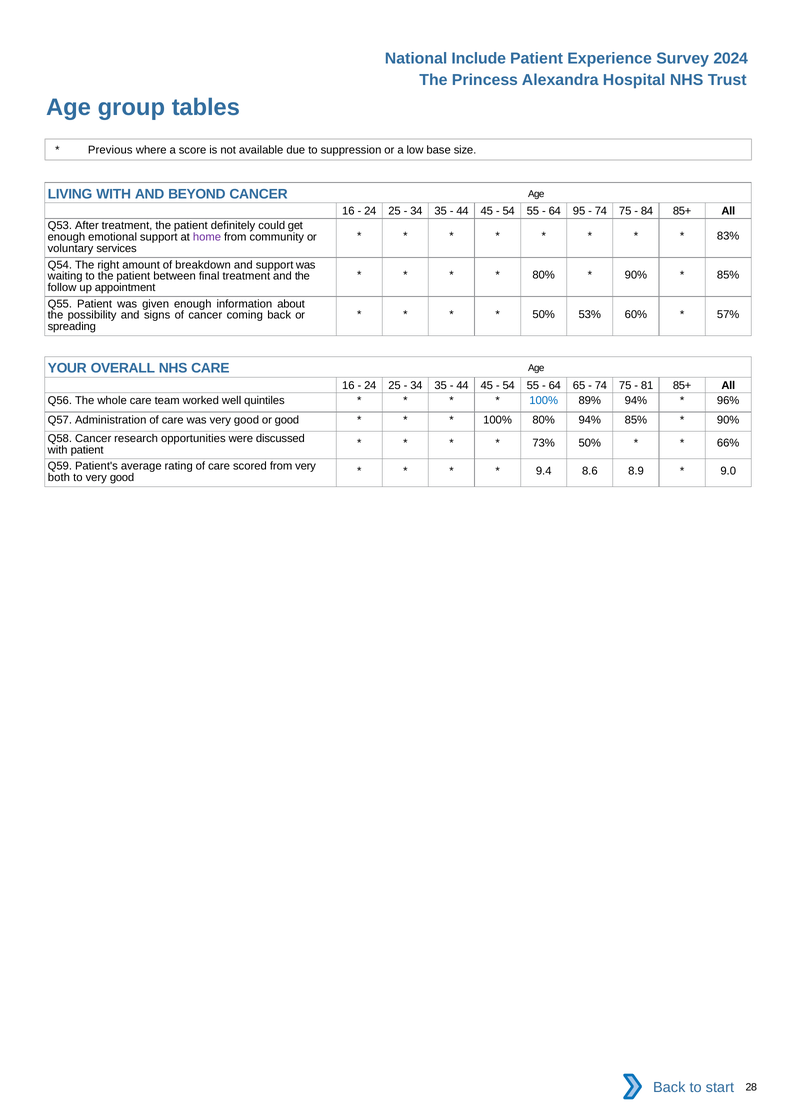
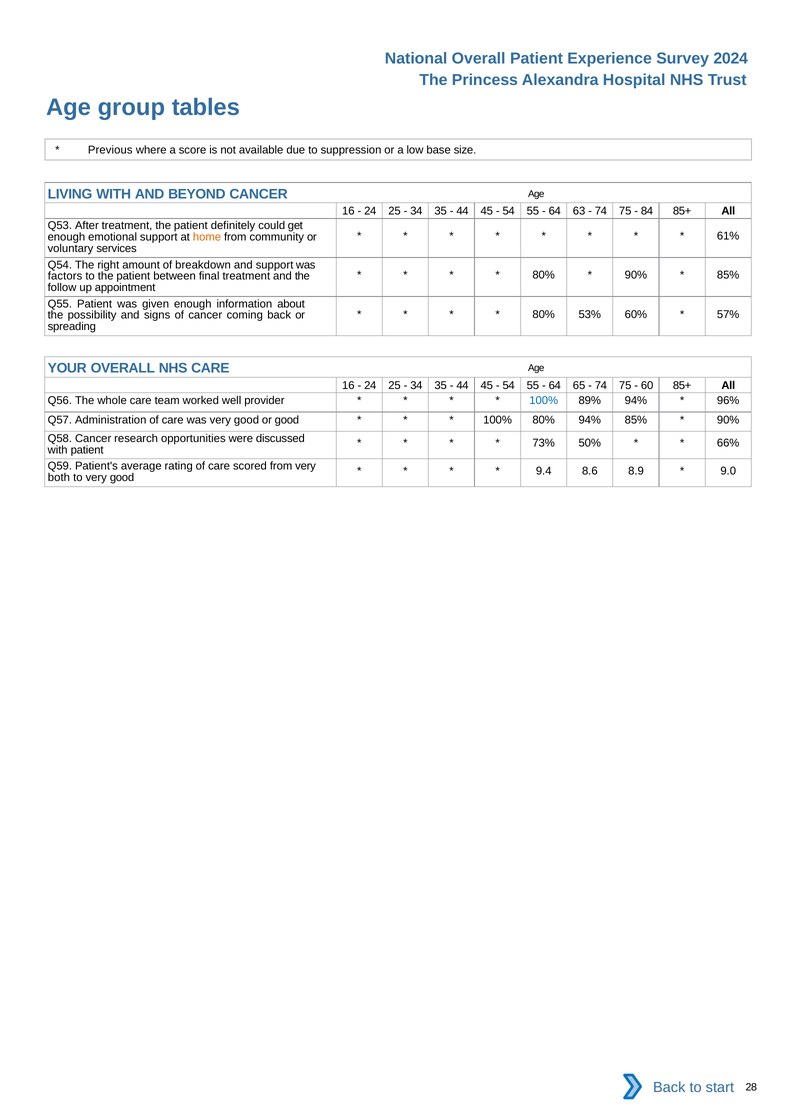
National Include: Include -> Overall (479, 59)
95: 95 -> 63 (579, 211)
83%: 83% -> 61% (728, 236)
home colour: purple -> orange (207, 237)
waiting: waiting -> factors (65, 276)
50%: 50% -> 80% (544, 314)
81: 81 -> 60 (647, 385)
quintiles: quintiles -> provider (264, 401)
